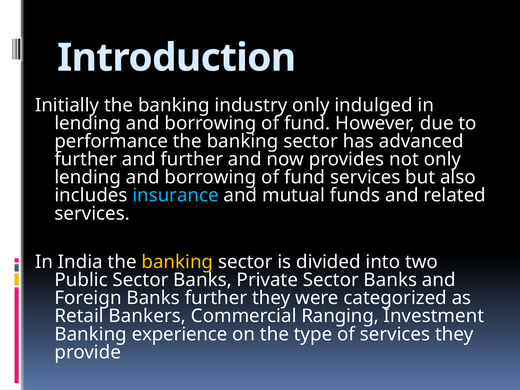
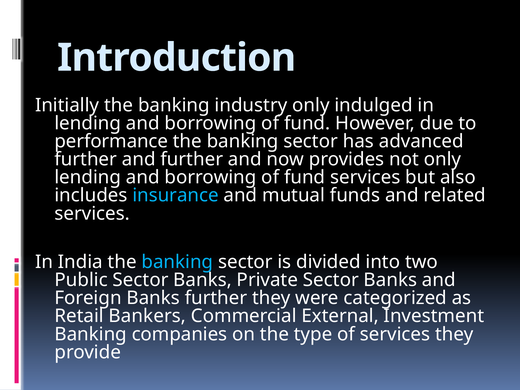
banking colour: yellow -> light blue (177, 262)
Ranging: Ranging -> External (340, 316)
experience: experience -> companies (179, 334)
